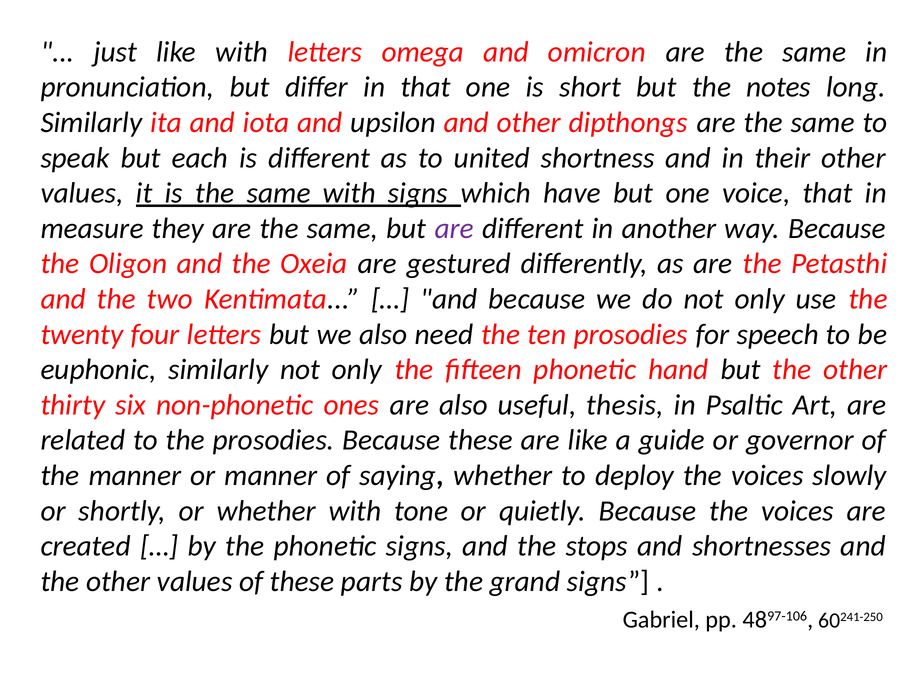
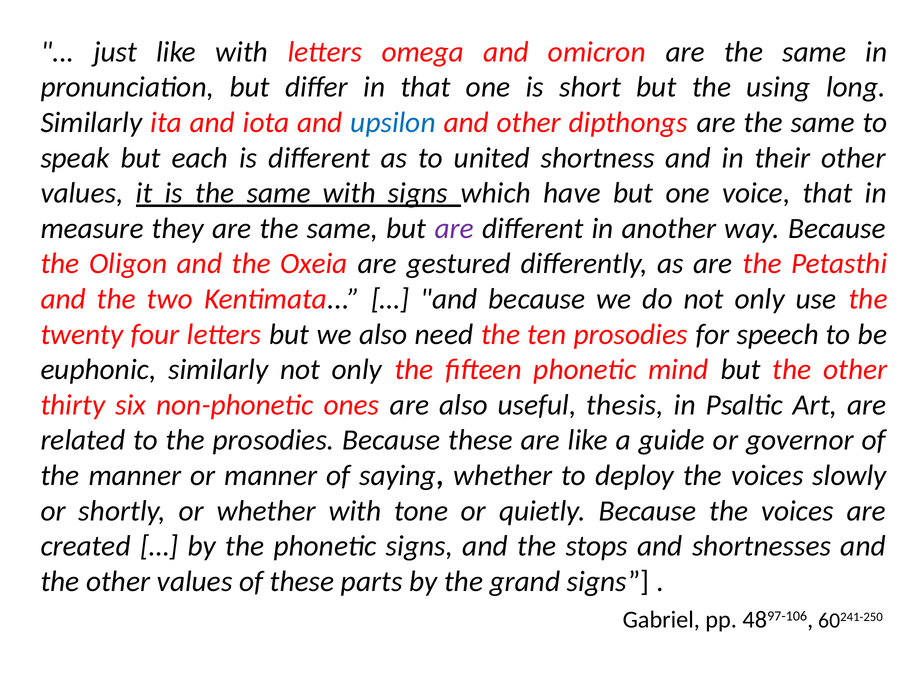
notes: notes -> using (779, 87)
upsilon colour: black -> blue (393, 123)
hand: hand -> mind (678, 370)
